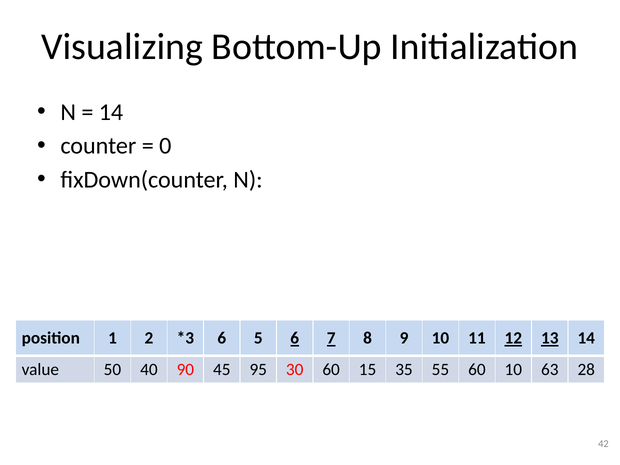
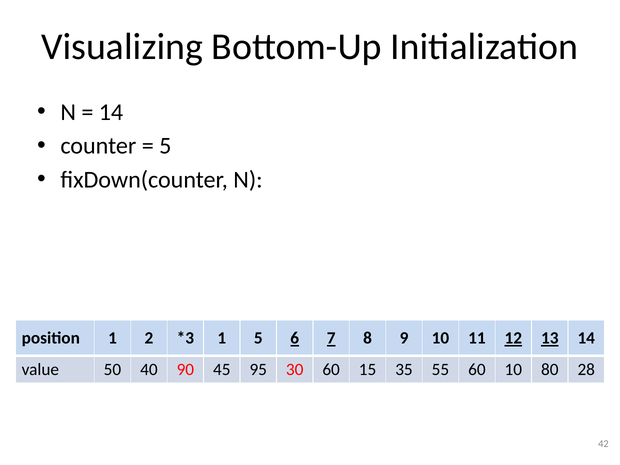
0: 0 -> 5 (165, 146)
6: 6 -> 1 (222, 338)
63: 63 -> 80 (550, 370)
